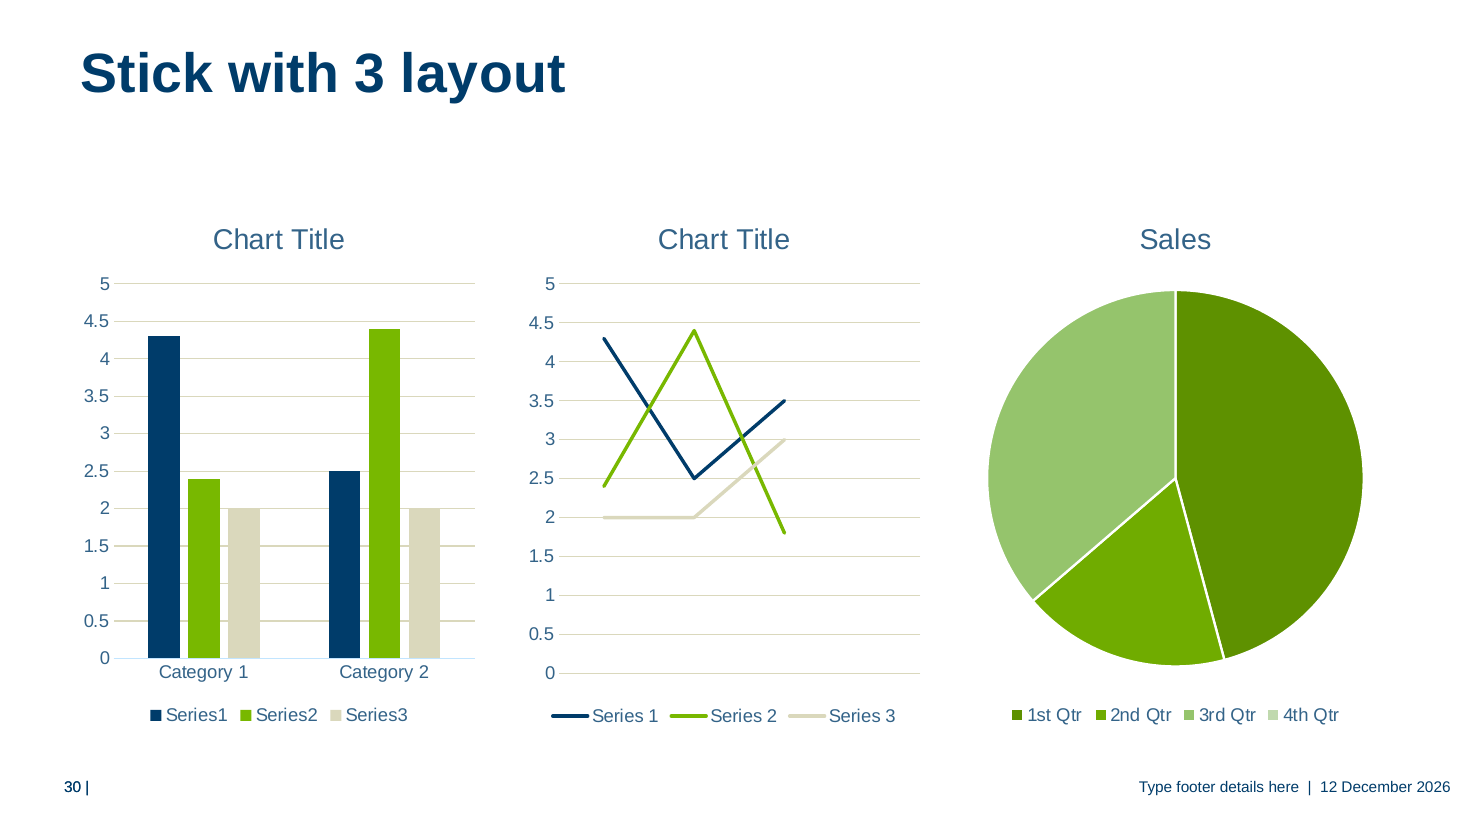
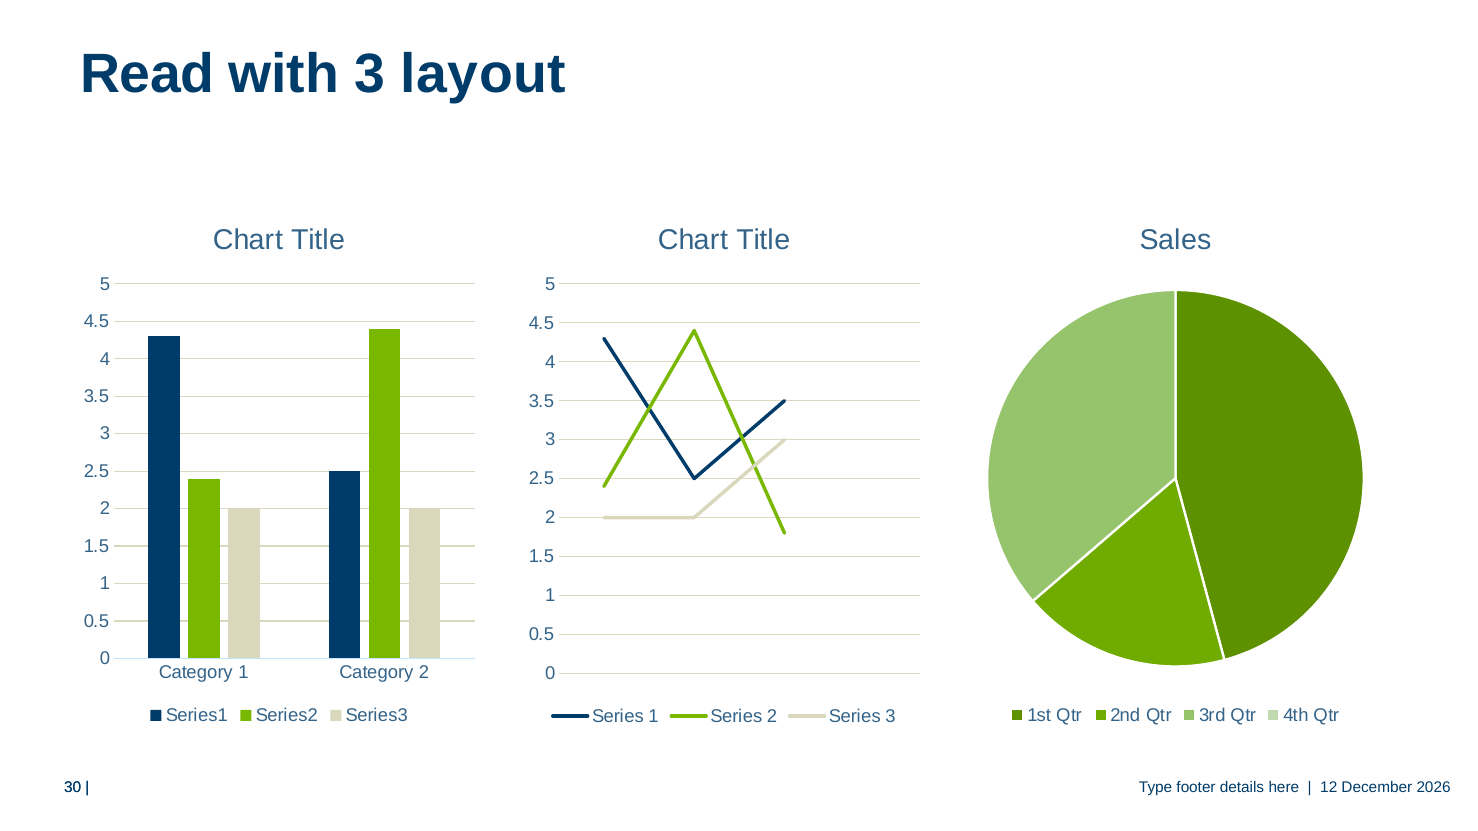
Stick: Stick -> Read (147, 74)
